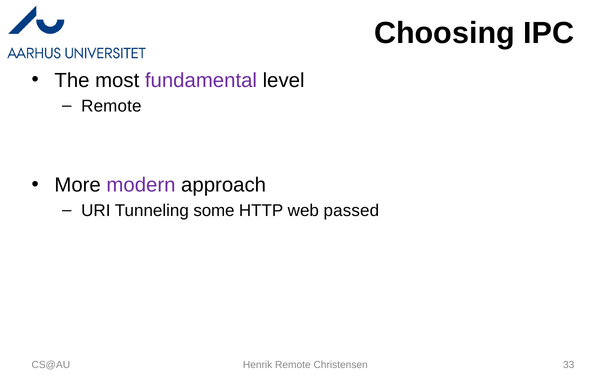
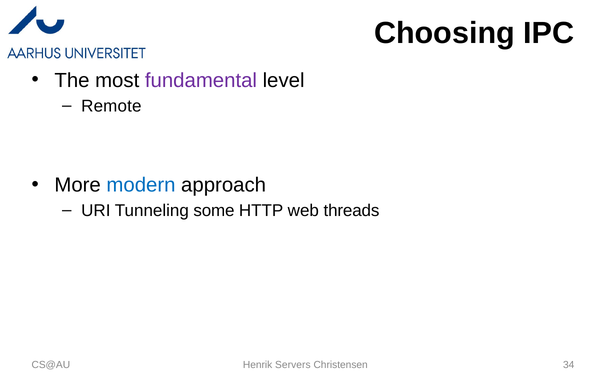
modern colour: purple -> blue (141, 185)
passed: passed -> threads (351, 210)
Henrik Remote: Remote -> Servers (293, 365)
33: 33 -> 34 (569, 365)
